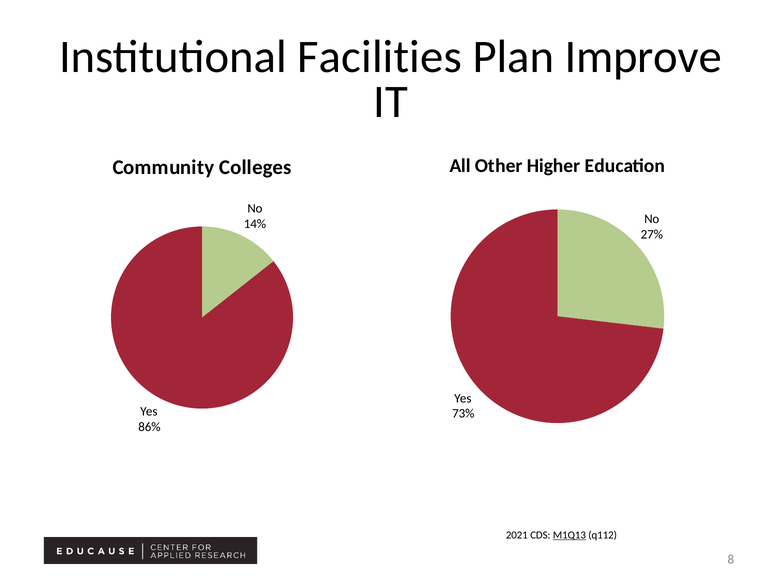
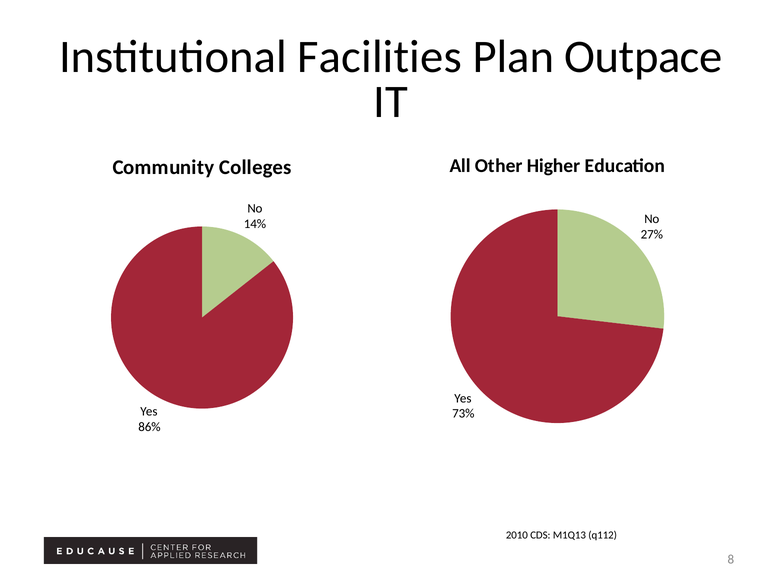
Improve: Improve -> Outpace (643, 57)
2021: 2021 -> 2010 (517, 535)
M1Q13 underline: present -> none (569, 535)
